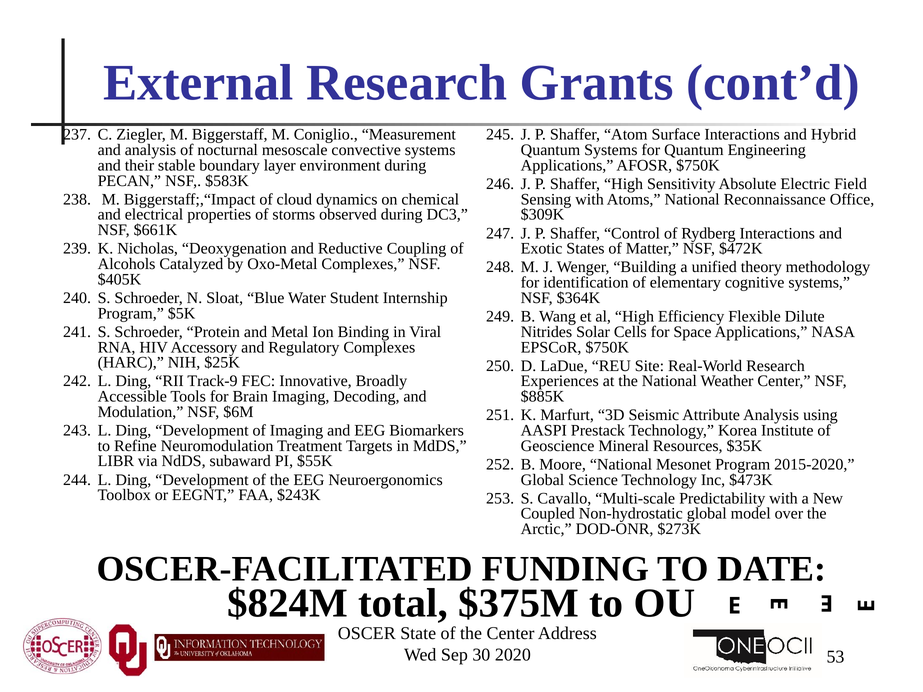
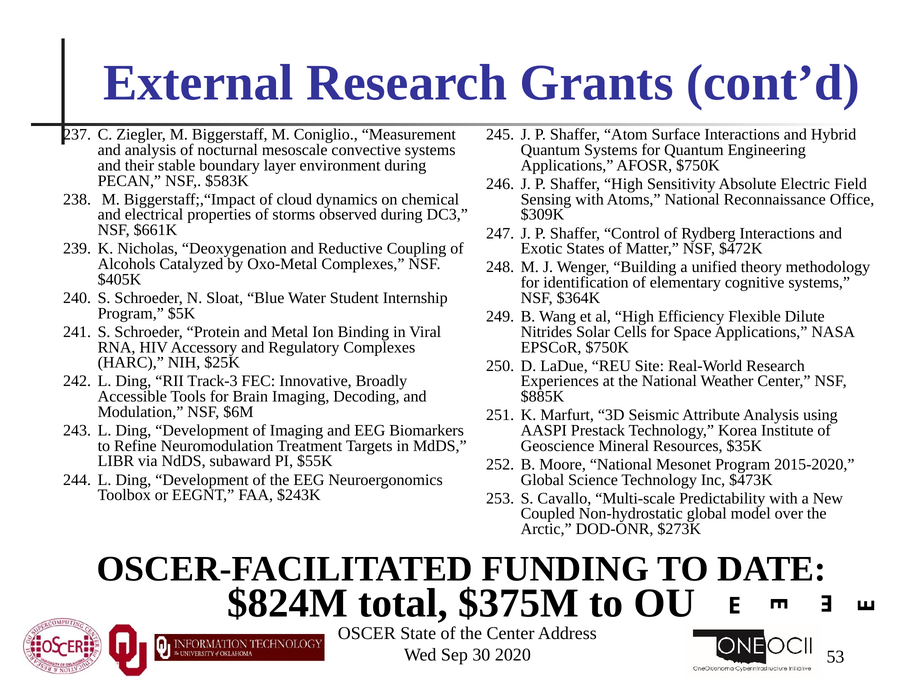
Track-9: Track-9 -> Track-3 (213, 381)
